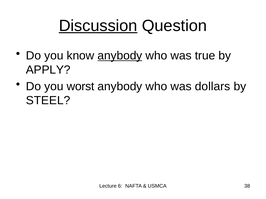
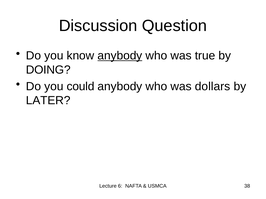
Discussion underline: present -> none (98, 26)
APPLY: APPLY -> DOING (48, 70)
worst: worst -> could (81, 87)
STEEL: STEEL -> LATER (48, 101)
